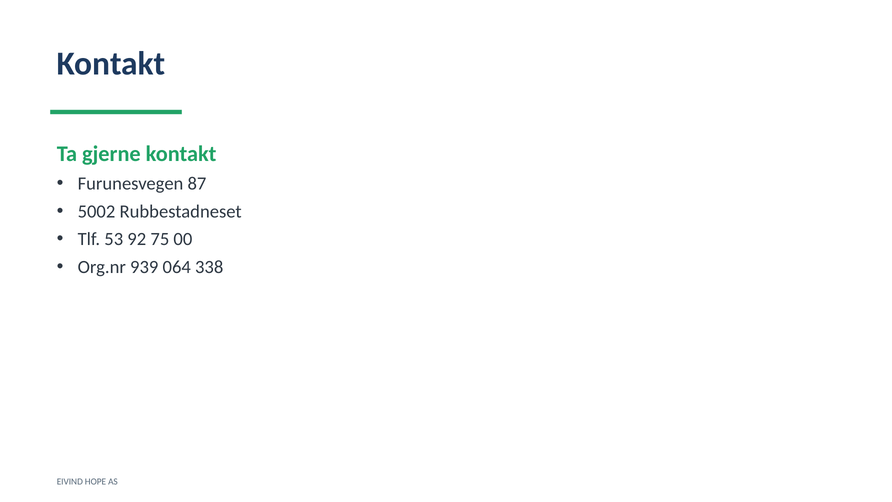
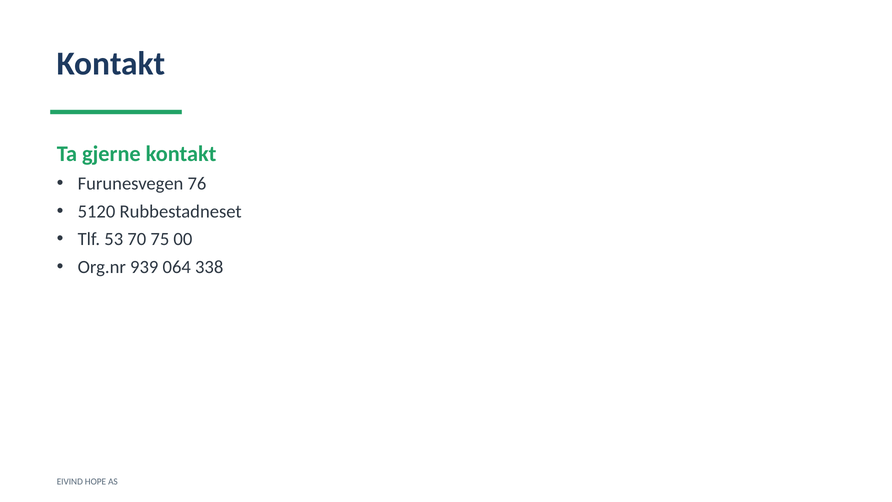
87: 87 -> 76 (197, 183)
5002: 5002 -> 5120 (96, 211)
92: 92 -> 70 (137, 239)
